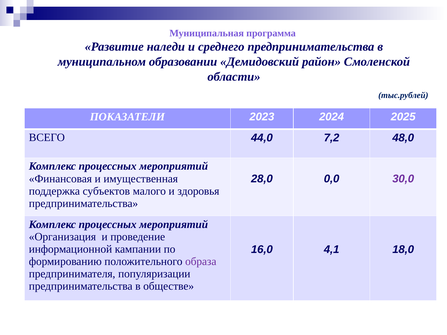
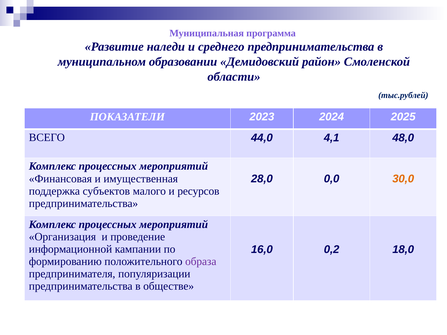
7,2: 7,2 -> 4,1 (332, 138)
30,0 colour: purple -> orange (403, 179)
здоровья: здоровья -> ресурсов (198, 191)
4,1: 4,1 -> 0,2 (332, 250)
